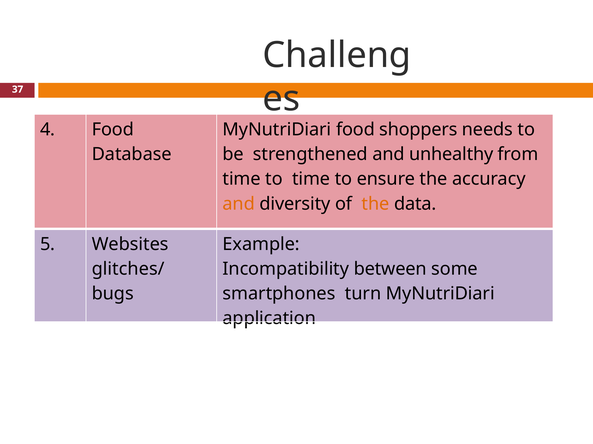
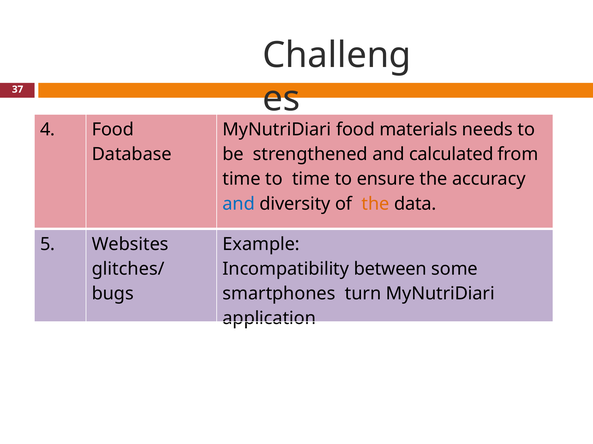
shoppers: shoppers -> materials (418, 130)
unhealthy: unhealthy -> calculated (451, 155)
and colour: orange -> blue (239, 204)
